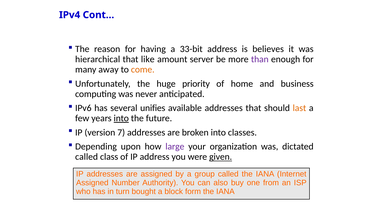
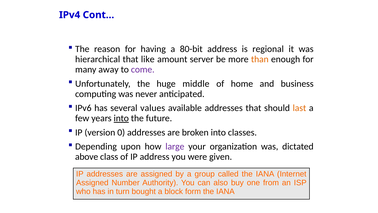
33-bit: 33-bit -> 80-bit (191, 49)
believes: believes -> regional (268, 49)
than colour: purple -> orange (260, 59)
come colour: orange -> purple (143, 69)
priority: priority -> middle (196, 84)
unifies: unifies -> values (153, 108)
7: 7 -> 0 (121, 132)
called: called -> above (87, 157)
given underline: present -> none (221, 157)
